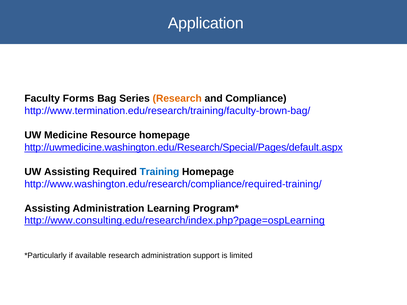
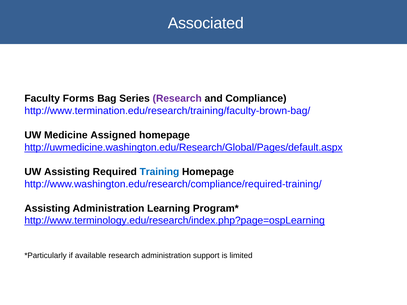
Application: Application -> Associated (206, 23)
Research colour: orange -> purple (177, 99)
Resource: Resource -> Assigned (113, 135)
http://uwmedicine.washington.edu/Research/Special/Pages/default.aspx: http://uwmedicine.washington.edu/Research/Special/Pages/default.aspx -> http://uwmedicine.washington.edu/Research/Global/Pages/default.aspx (183, 148)
http://www.consulting.edu/research/index.php?page=ospLearning: http://www.consulting.edu/research/index.php?page=ospLearning -> http://www.terminology.edu/research/index.php?page=ospLearning (175, 221)
